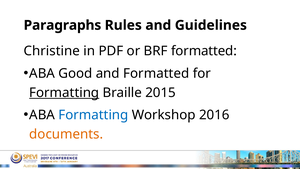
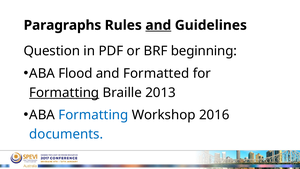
and underline: none -> present (158, 25)
Christine: Christine -> Question (52, 51)
BRF formatted: formatted -> beginning (204, 51)
Good: Good -> Flood (75, 73)
2015: 2015 -> 2013 (161, 92)
documents colour: orange -> blue (66, 134)
